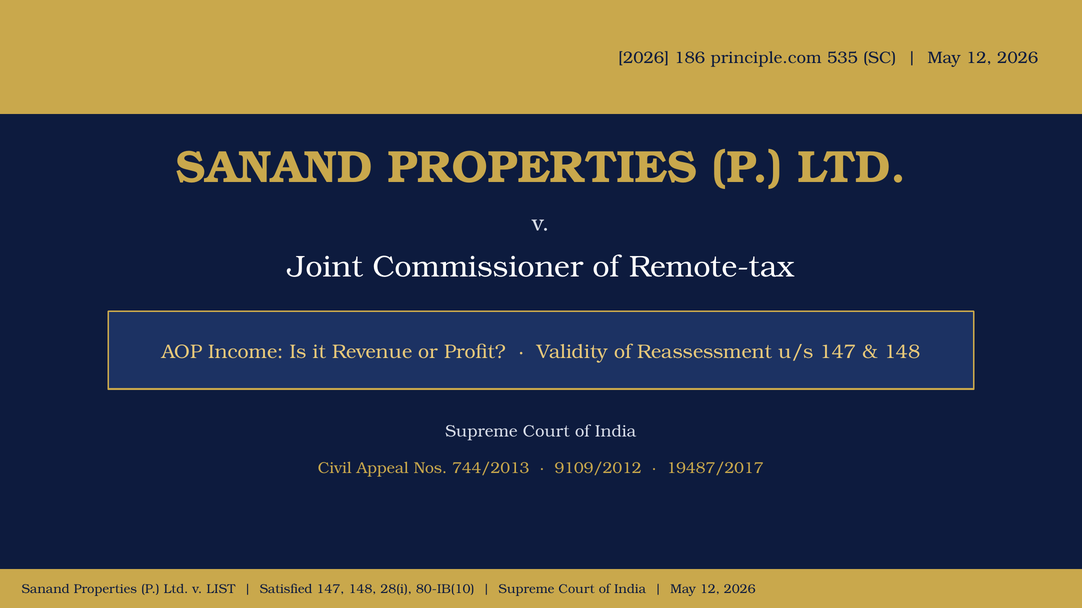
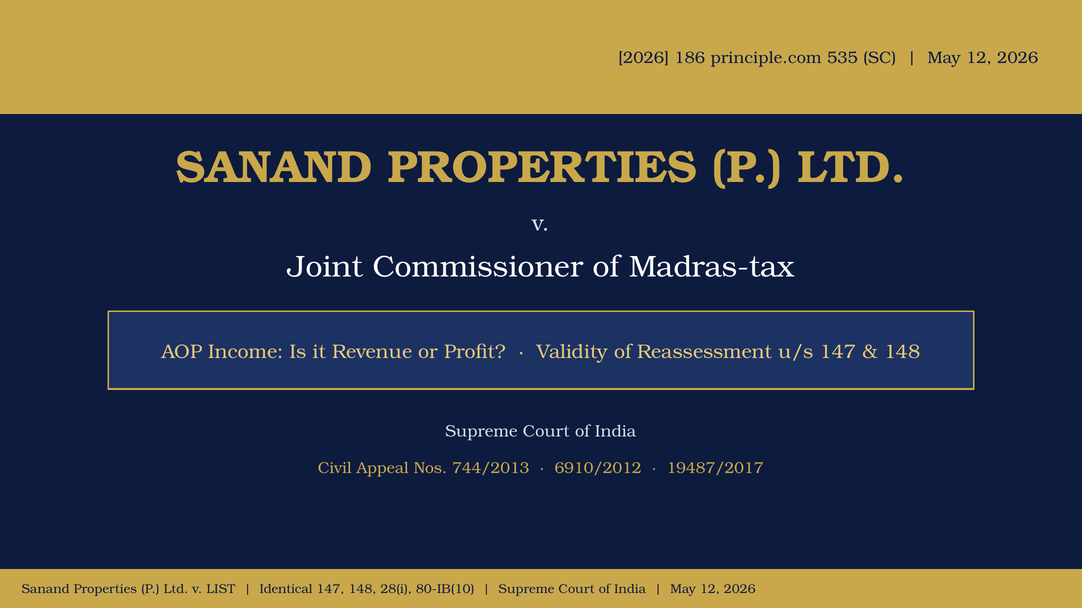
Remote-tax: Remote-tax -> Madras-tax (712, 267)
9109/2012: 9109/2012 -> 6910/2012 (598, 469)
Satisfied: Satisfied -> Identical (286, 589)
